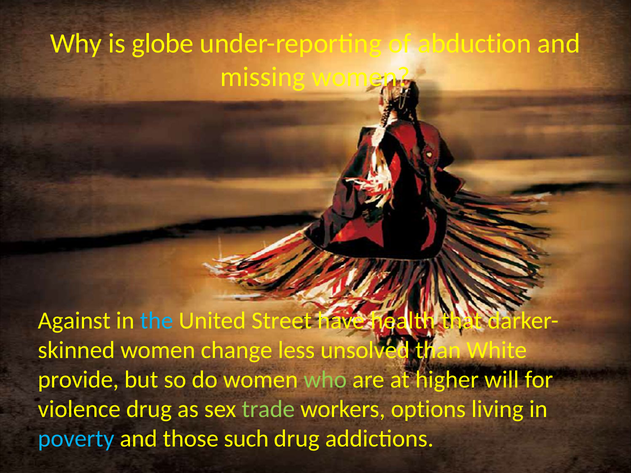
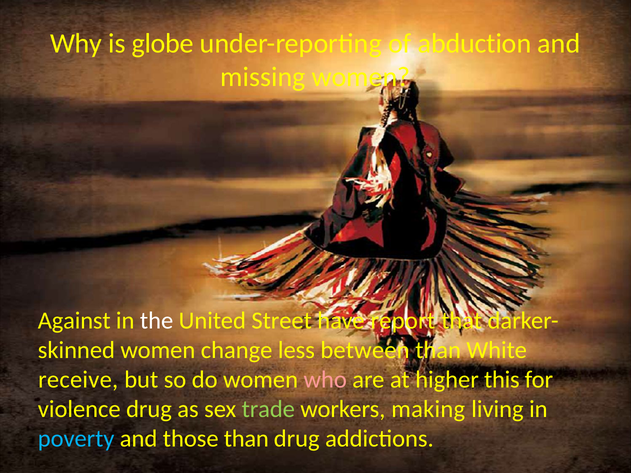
the colour: light blue -> white (157, 321)
health: health -> report (403, 321)
unsolved: unsolved -> between (365, 350)
provide: provide -> receive (78, 380)
who colour: light green -> pink (325, 380)
will: will -> this (502, 380)
options: options -> making (428, 409)
those such: such -> than (246, 439)
